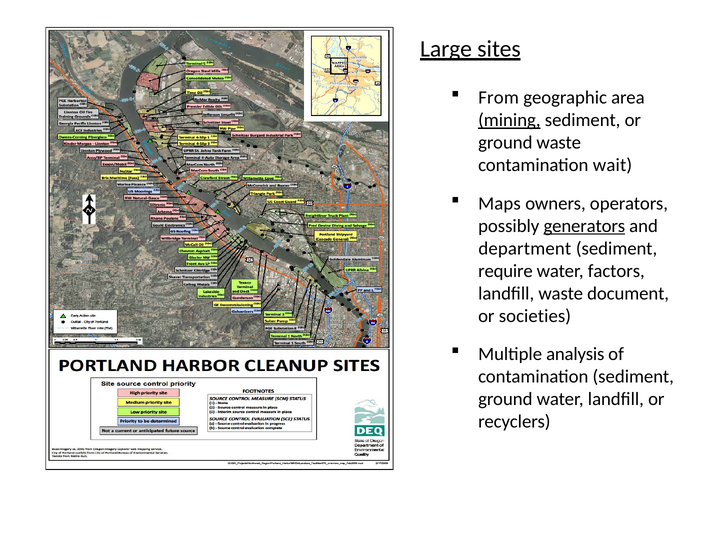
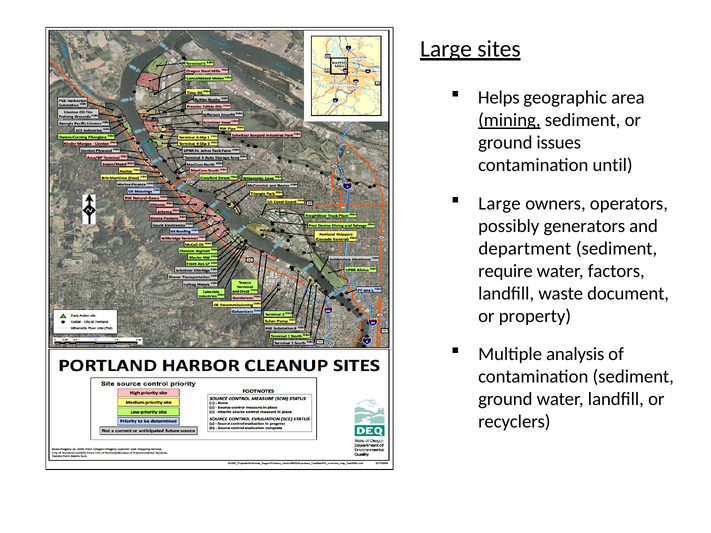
From: From -> Helps (499, 98)
ground waste: waste -> issues (559, 143)
wait: wait -> until (613, 165)
Maps: Maps -> Large (499, 204)
generators underline: present -> none (584, 226)
societies: societies -> property (535, 316)
